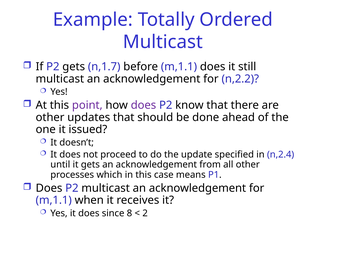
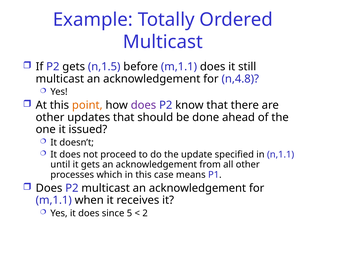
n,1.7: n,1.7 -> n,1.5 (104, 67)
n,2.2: n,2.2 -> n,4.8 (240, 79)
point colour: purple -> orange (87, 105)
n,2.4: n,2.4 -> n,1.1 (281, 154)
8: 8 -> 5 (129, 213)
